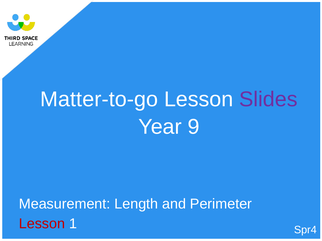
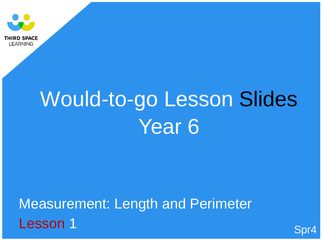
Matter-to-go: Matter-to-go -> Would-to-go (99, 99)
Slides colour: purple -> black (268, 99)
9: 9 -> 6 (194, 127)
